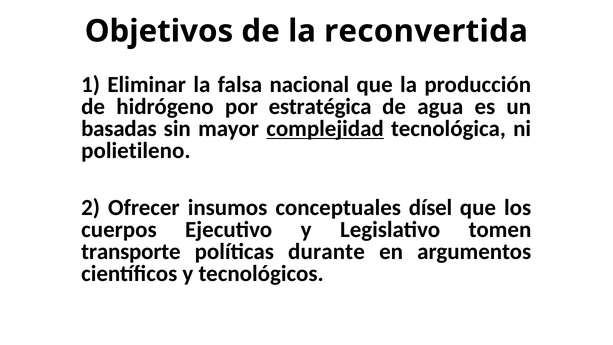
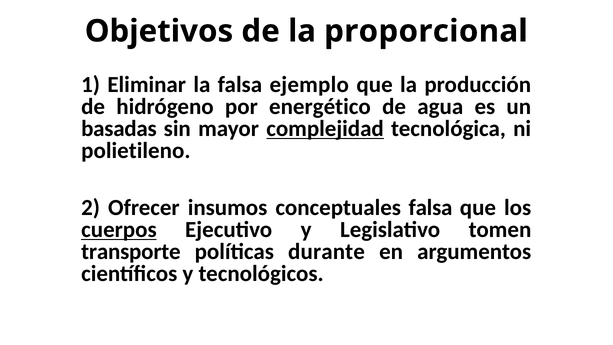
reconvertida: reconvertida -> proporcional (426, 31)
nacional: nacional -> ejemplo (309, 84)
estratégica: estratégica -> energético (320, 106)
conceptuales dísel: dísel -> falsa (431, 207)
cuerpos underline: none -> present (119, 230)
